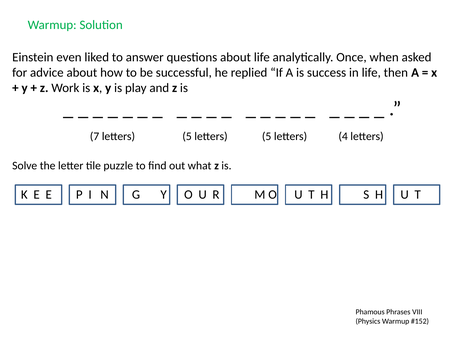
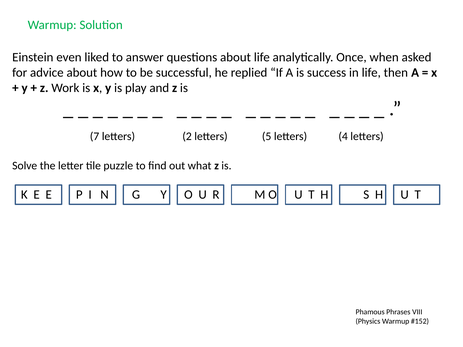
7 letters 5: 5 -> 2 (187, 136)
